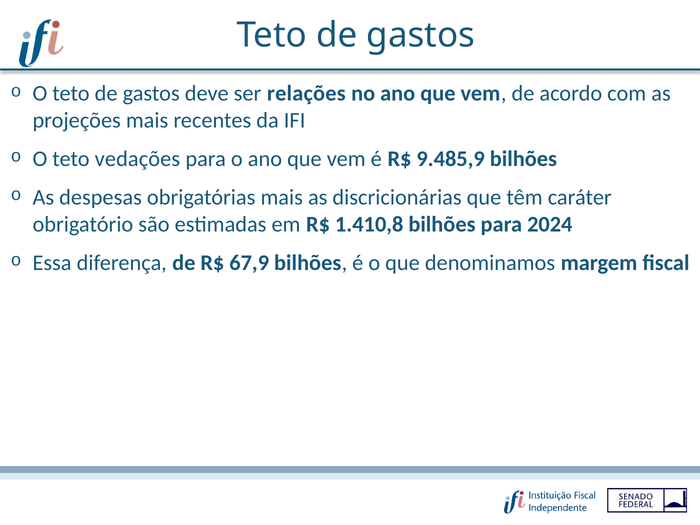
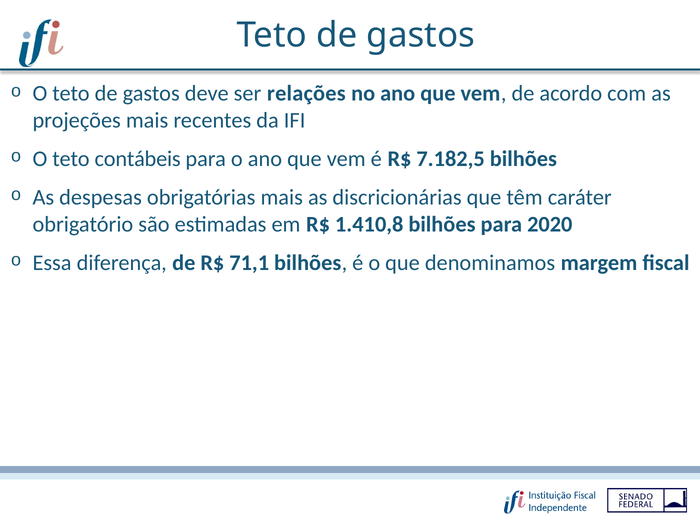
vedações: vedações -> contábeis (138, 159)
9.485,9: 9.485,9 -> 7.182,5 (451, 159)
2024: 2024 -> 2020 (550, 224)
67,9: 67,9 -> 71,1 (249, 263)
